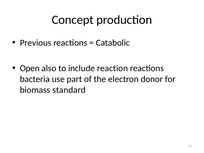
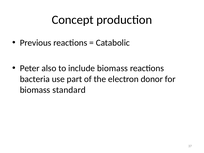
Open: Open -> Peter (30, 68)
include reaction: reaction -> biomass (112, 68)
